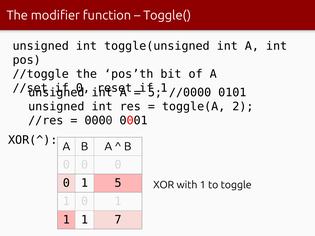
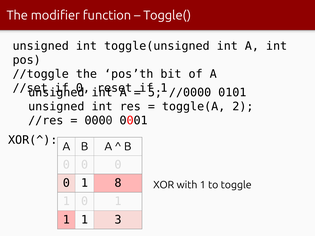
1 5: 5 -> 8 (118, 183)
7: 7 -> 3 (118, 220)
